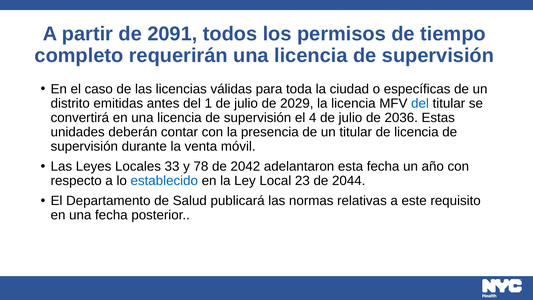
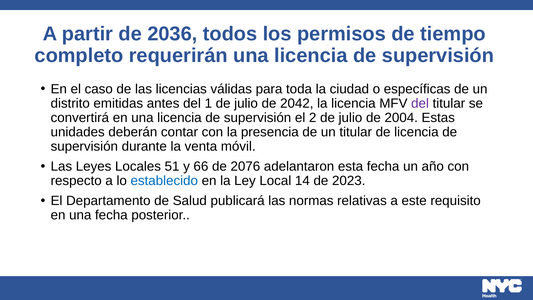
2091: 2091 -> 2036 (172, 34)
2029: 2029 -> 2042 (297, 103)
del colour: blue -> purple (420, 103)
4: 4 -> 2 (313, 118)
2036: 2036 -> 2004 (401, 118)
33: 33 -> 51 (172, 166)
78: 78 -> 66 (201, 166)
2042: 2042 -> 2076 (245, 166)
23: 23 -> 14 (302, 181)
2044: 2044 -> 2023 (349, 181)
